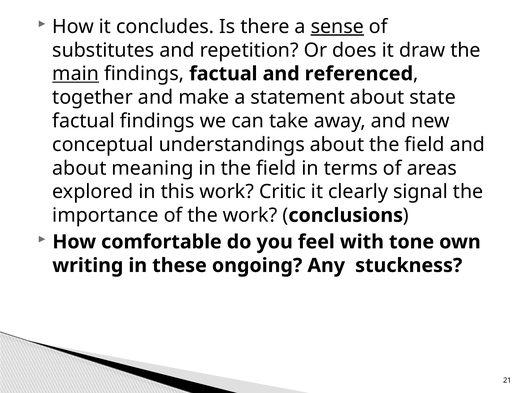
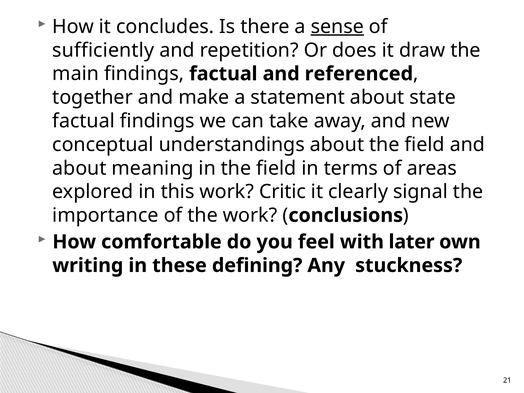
substitutes: substitutes -> sufficiently (103, 50)
main underline: present -> none (76, 74)
tone: tone -> later (412, 242)
ongoing: ongoing -> defining (257, 265)
